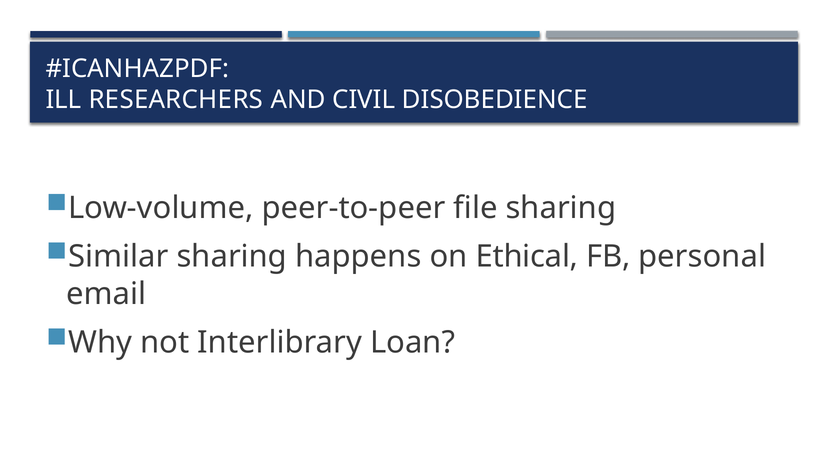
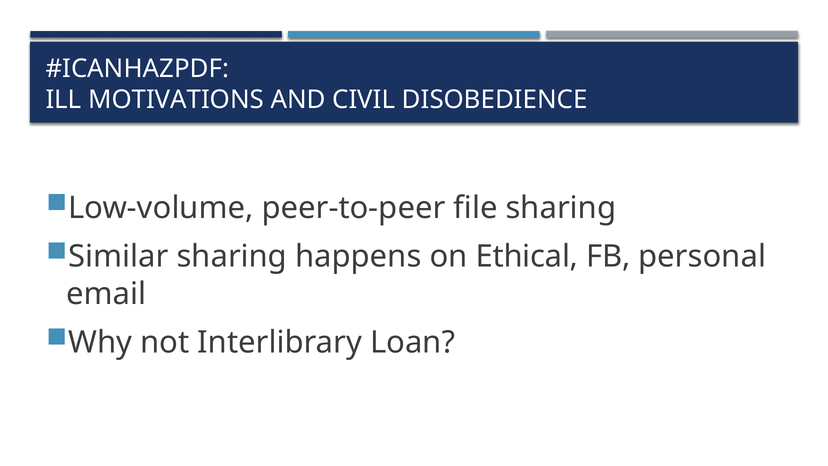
RESEARCHERS: RESEARCHERS -> MOTIVATIONS (176, 100)
